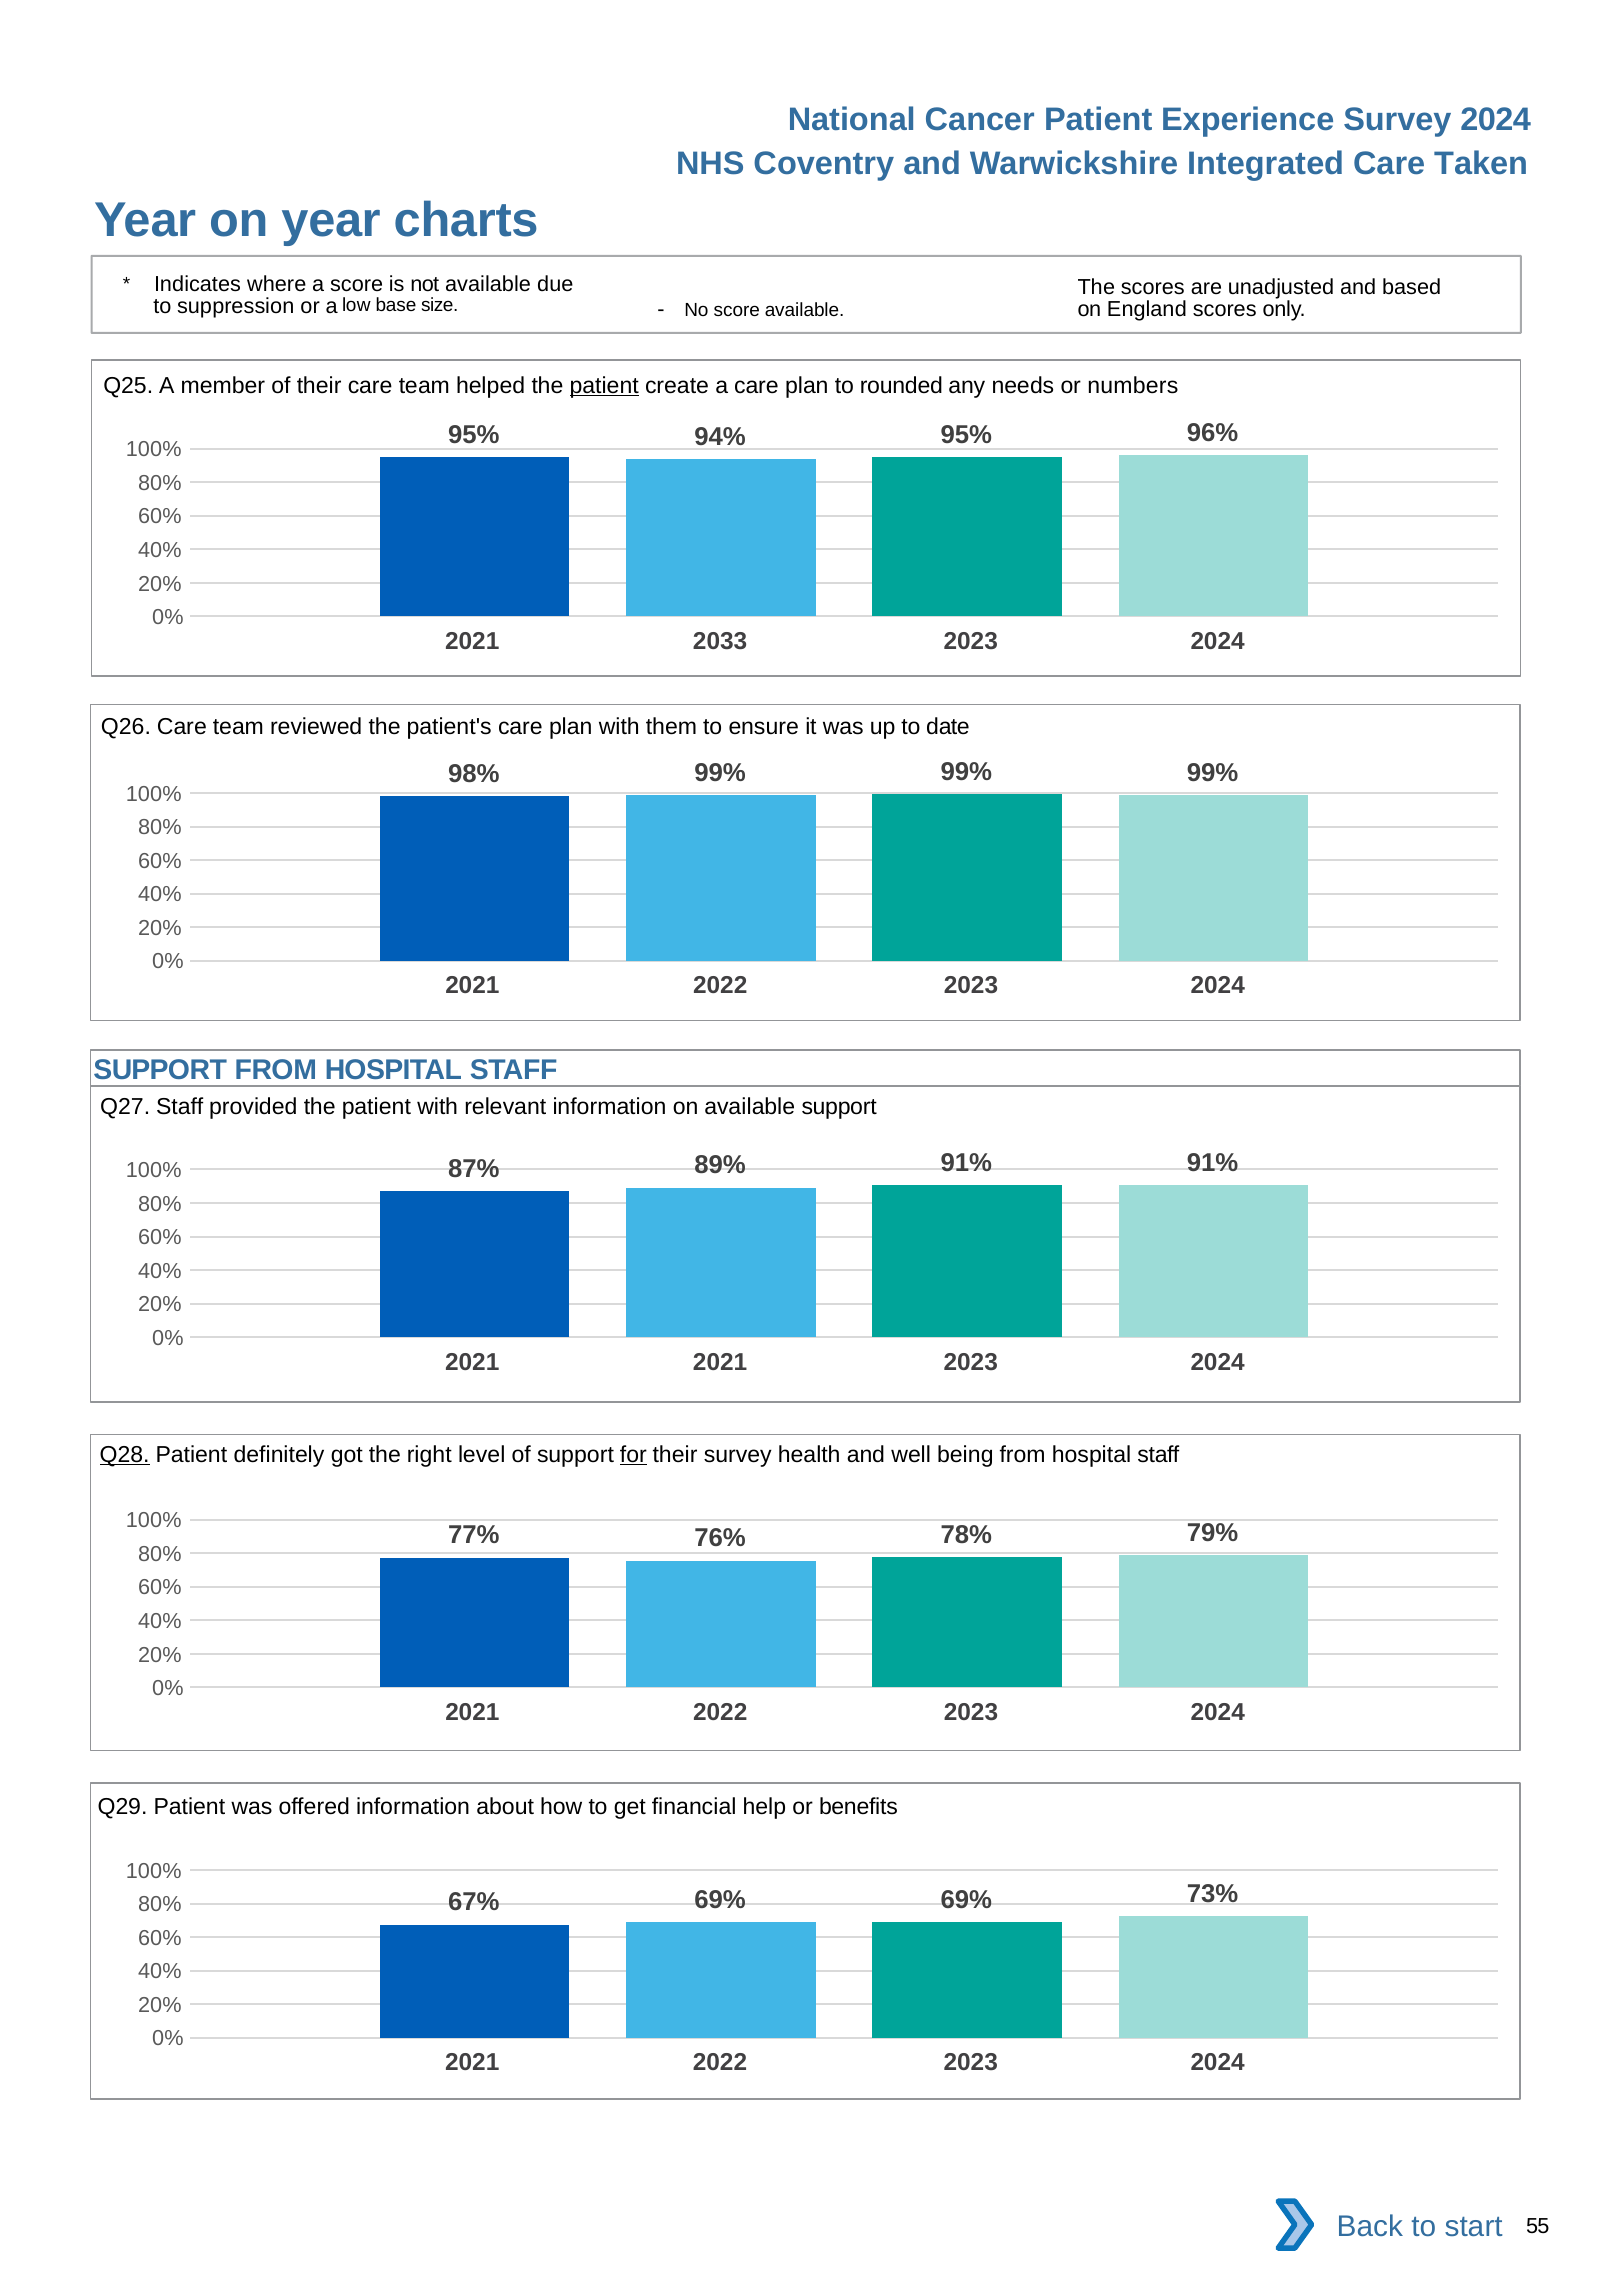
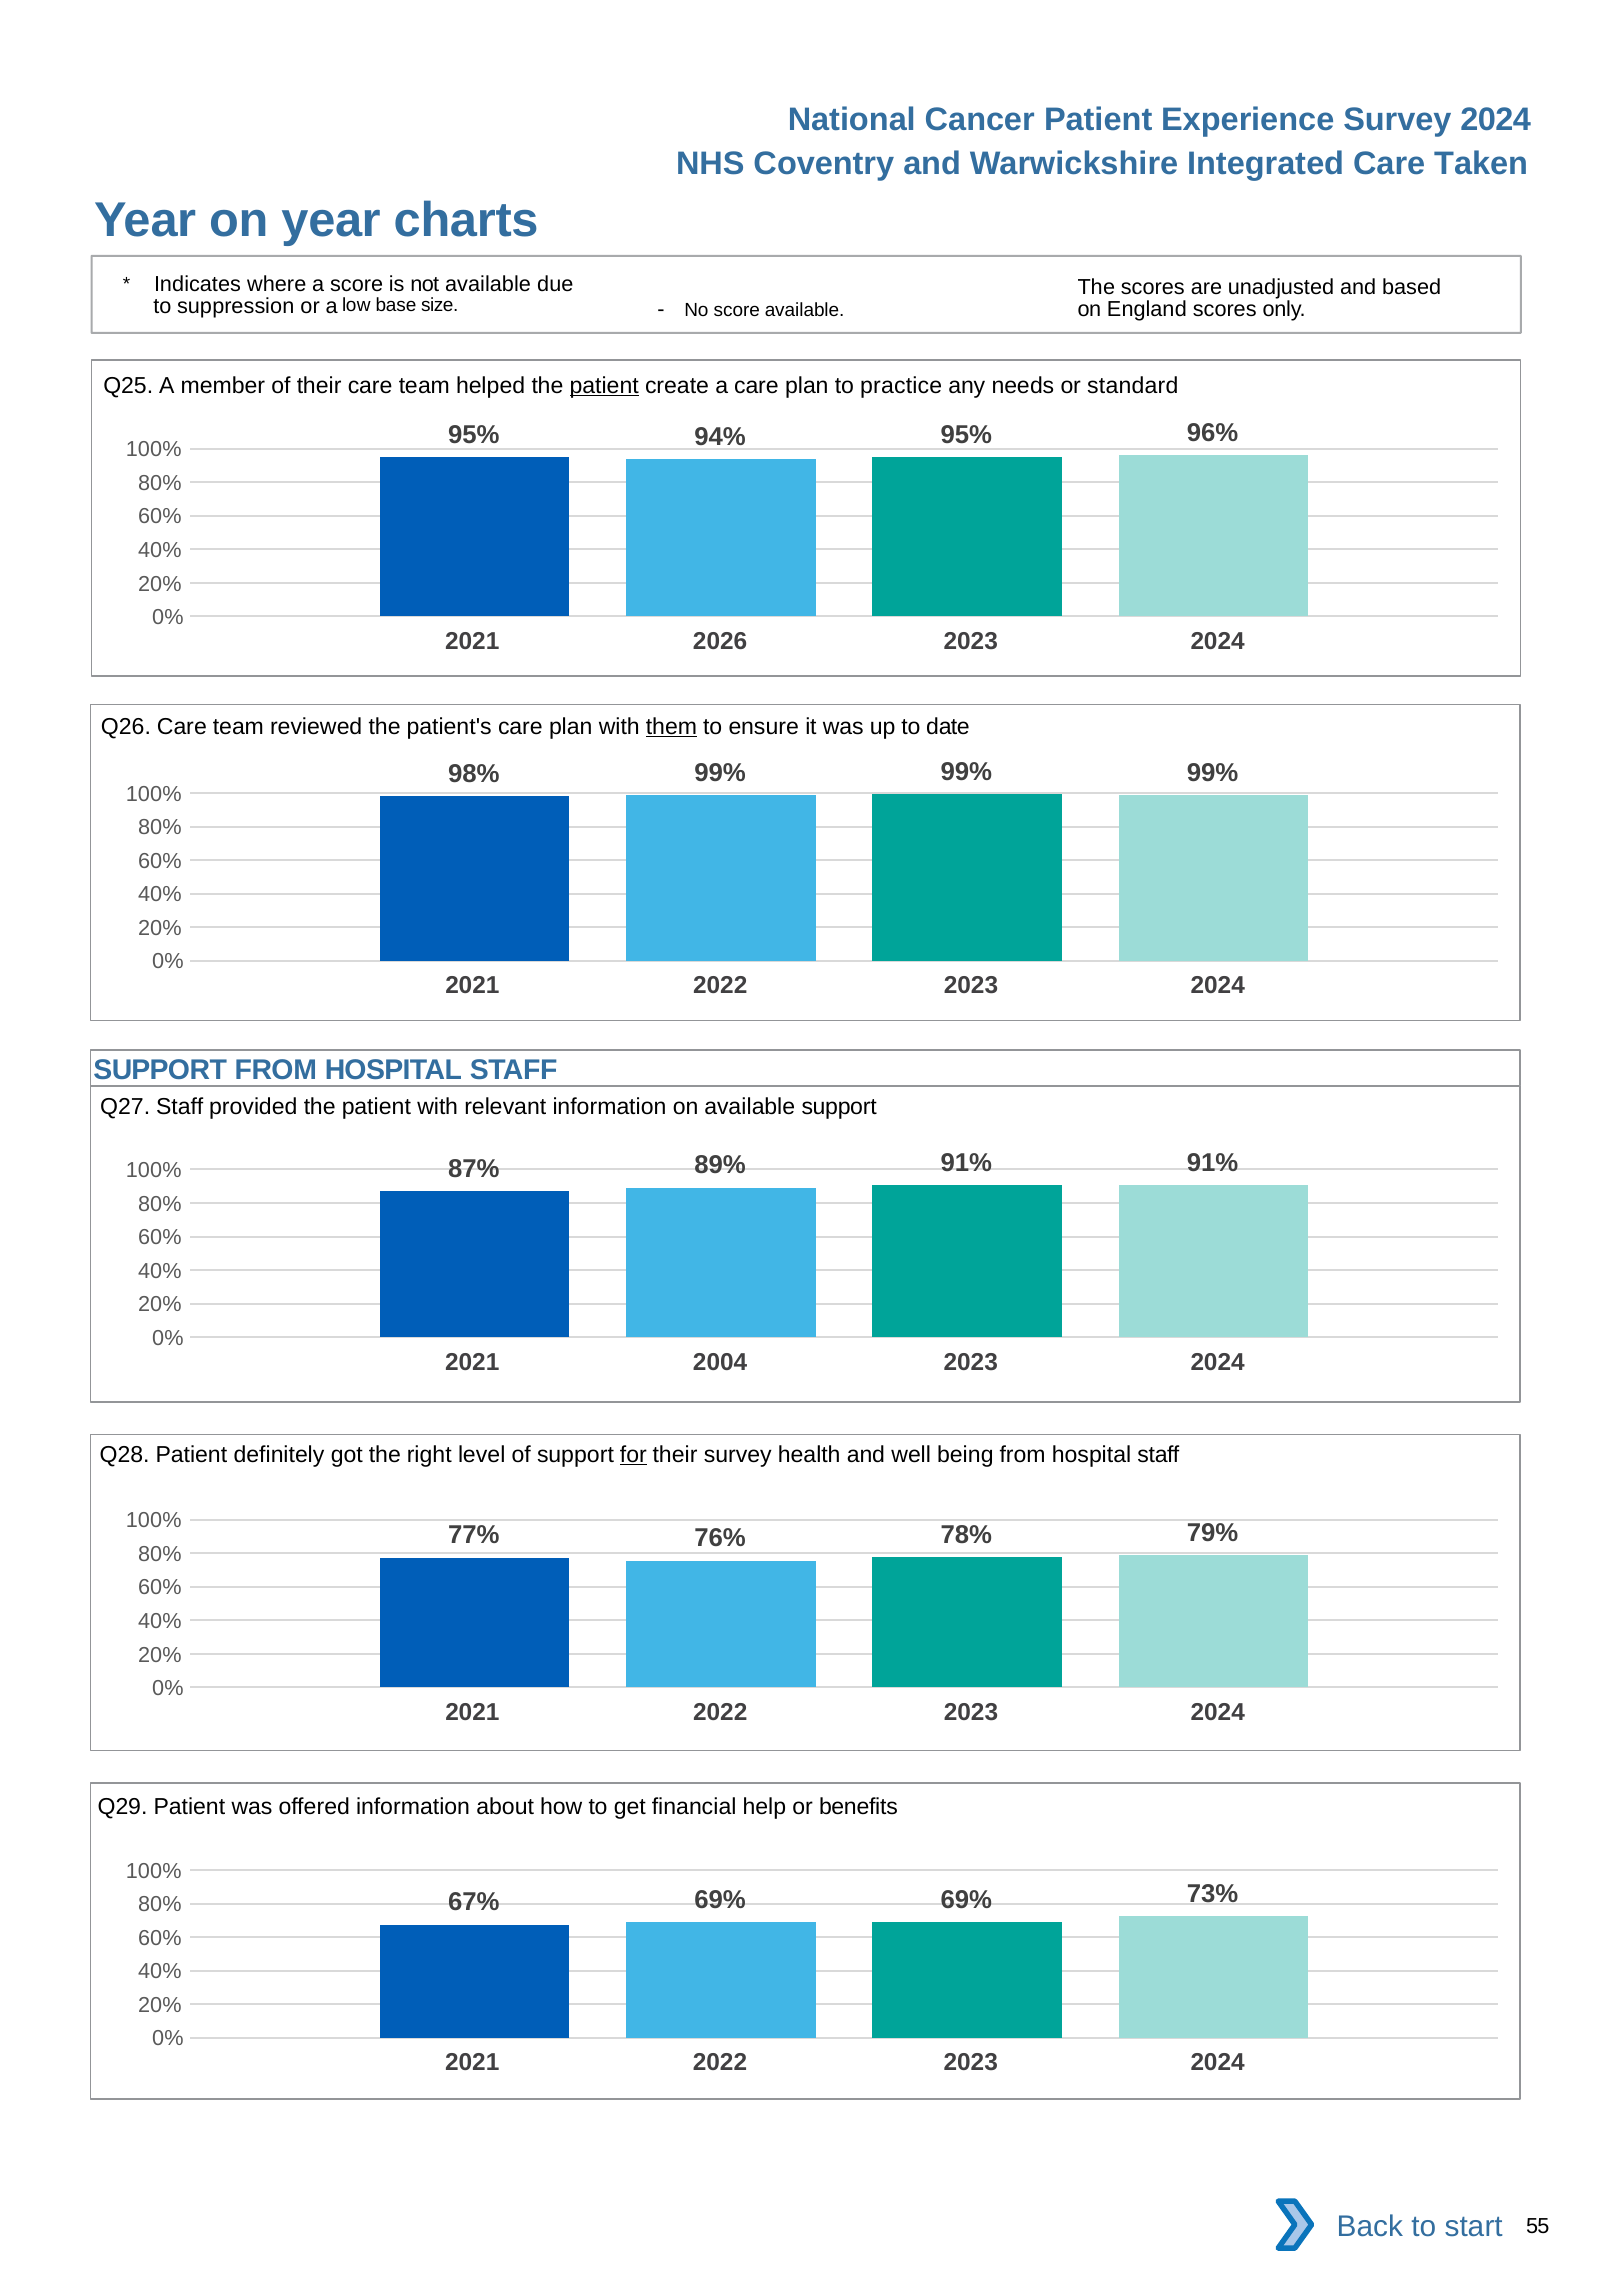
rounded: rounded -> practice (901, 385)
numbers: numbers -> standard (1133, 385)
2033: 2033 -> 2026 (720, 641)
them underline: none -> present (671, 726)
2021 2021: 2021 -> 2004 (720, 1362)
Q28 underline: present -> none (125, 1454)
